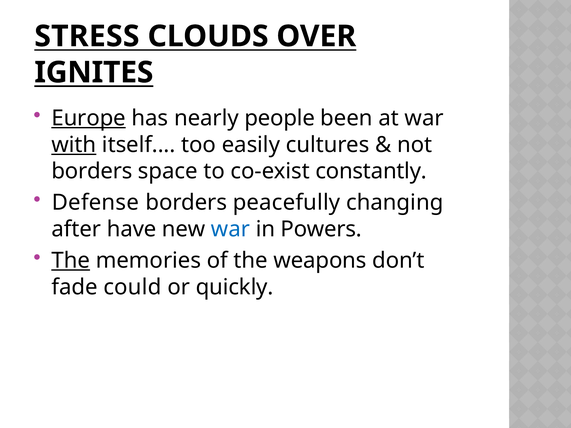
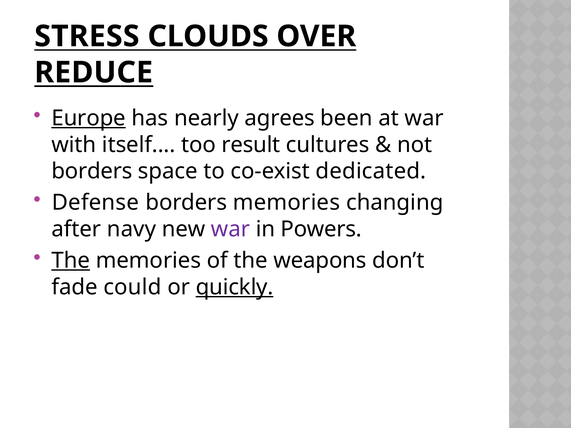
IGNITES: IGNITES -> REDUCE (94, 72)
people: people -> agrees (280, 118)
with underline: present -> none (74, 145)
easily: easily -> result (251, 145)
constantly: constantly -> dedicated (371, 171)
borders peacefully: peacefully -> memories (286, 203)
have: have -> navy (131, 229)
war colour: blue -> purple (230, 229)
quickly underline: none -> present (235, 287)
